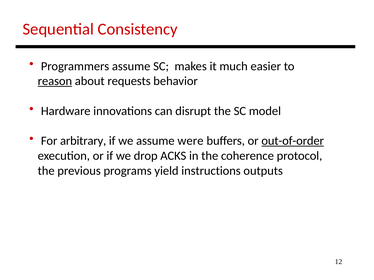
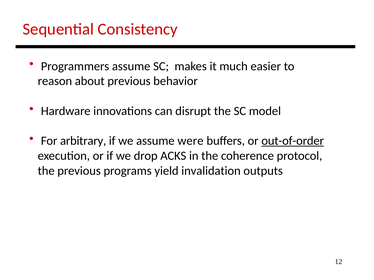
reason underline: present -> none (55, 81)
about requests: requests -> previous (129, 81)
instructions: instructions -> invalidation (211, 171)
